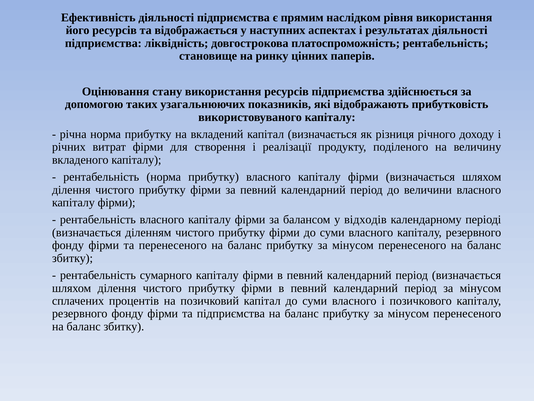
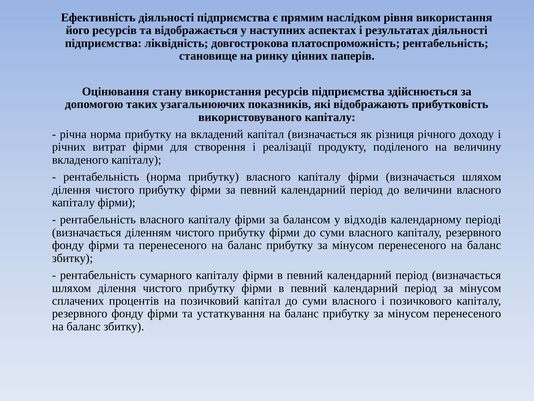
та підприємства: підприємства -> устаткування (231, 313)
